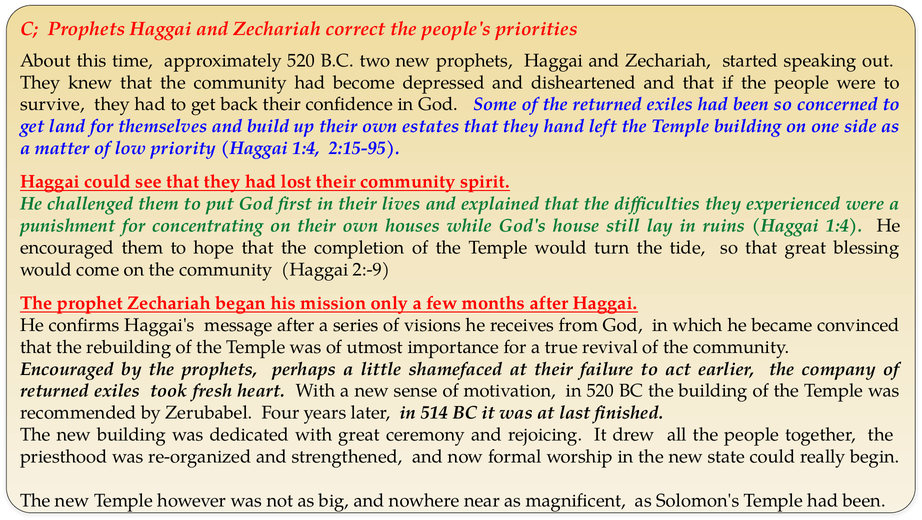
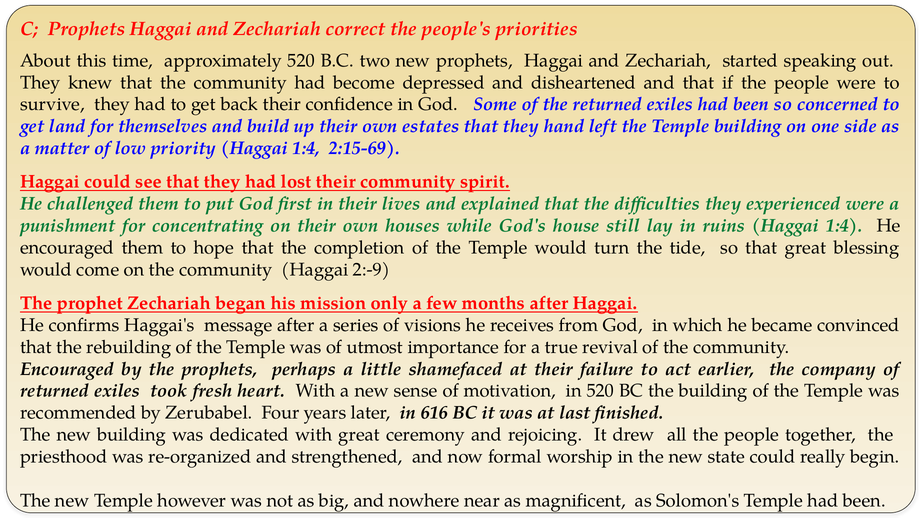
2:15-95: 2:15-95 -> 2:15-69 (364, 148)
514: 514 -> 616 (434, 413)
